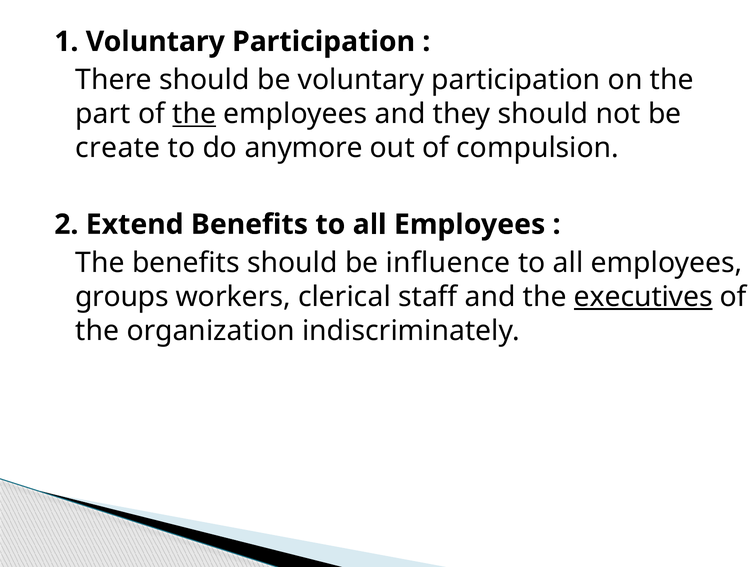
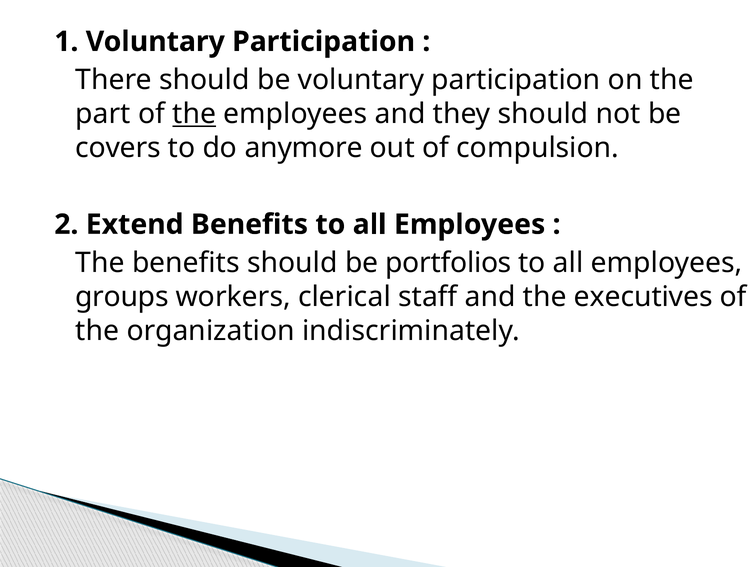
create: create -> covers (118, 148)
influence: influence -> portfolios (448, 263)
executives underline: present -> none (643, 297)
